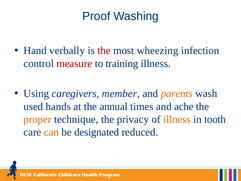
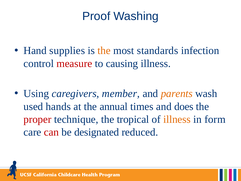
verbally: verbally -> supplies (67, 51)
the colour: red -> orange (104, 51)
wheezing: wheezing -> standards (158, 51)
training: training -> causing (122, 63)
ache: ache -> does (184, 106)
proper colour: orange -> red (37, 119)
privacy: privacy -> tropical (133, 119)
tooth: tooth -> form (215, 119)
can colour: orange -> red (51, 132)
